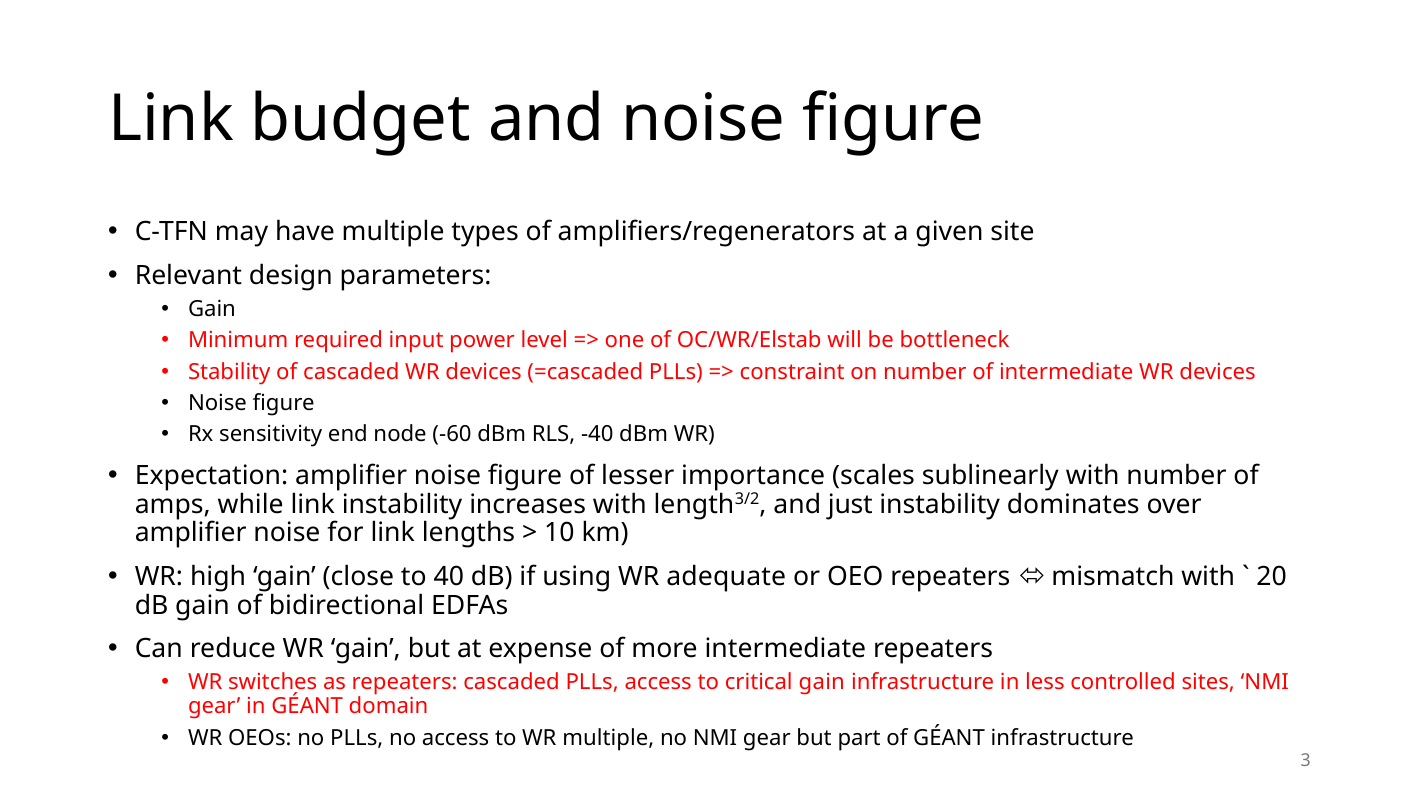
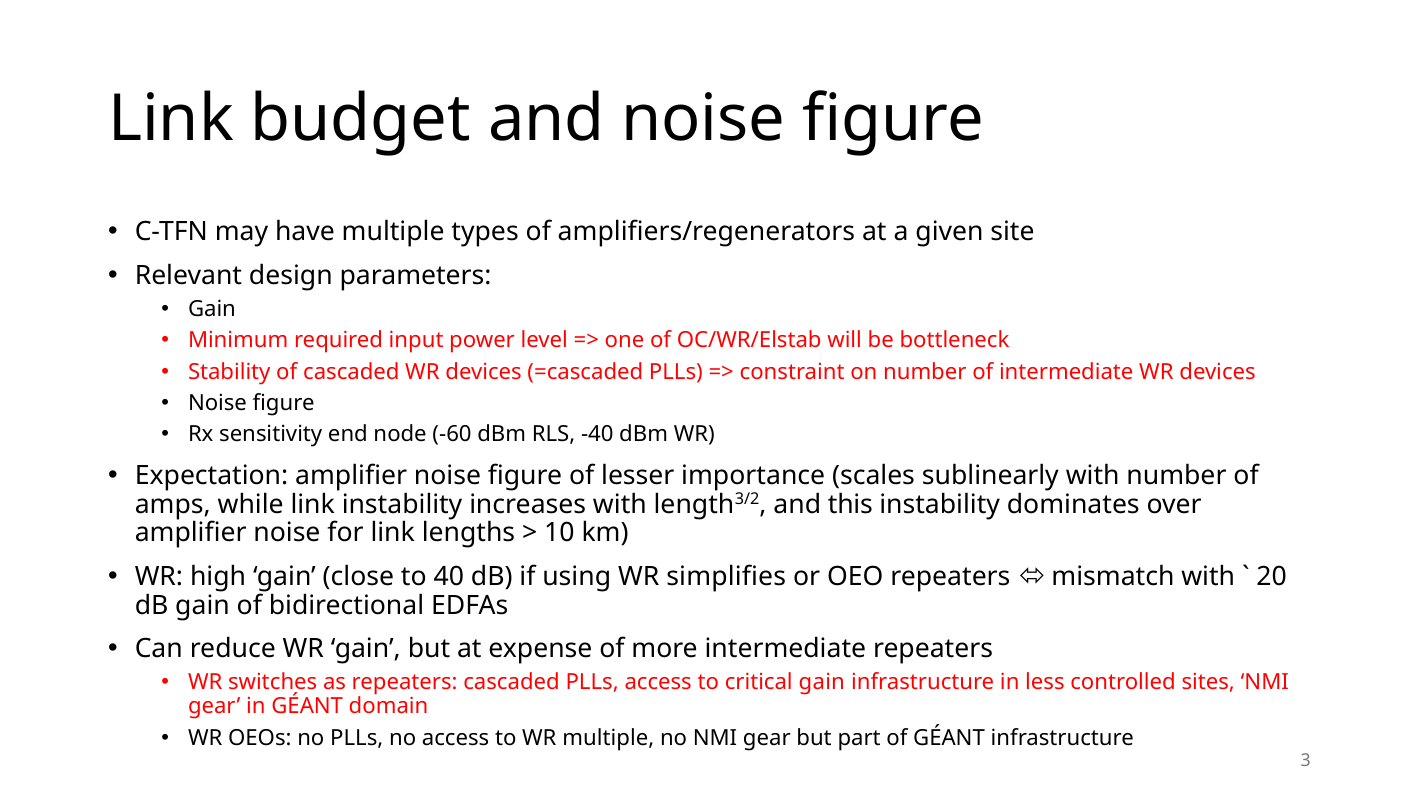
just: just -> this (850, 505)
adequate: adequate -> simplifies (726, 577)
